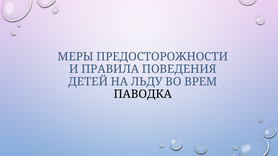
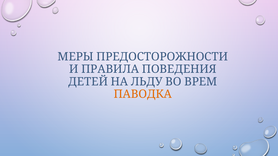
ПАВОДКА colour: black -> orange (143, 94)
